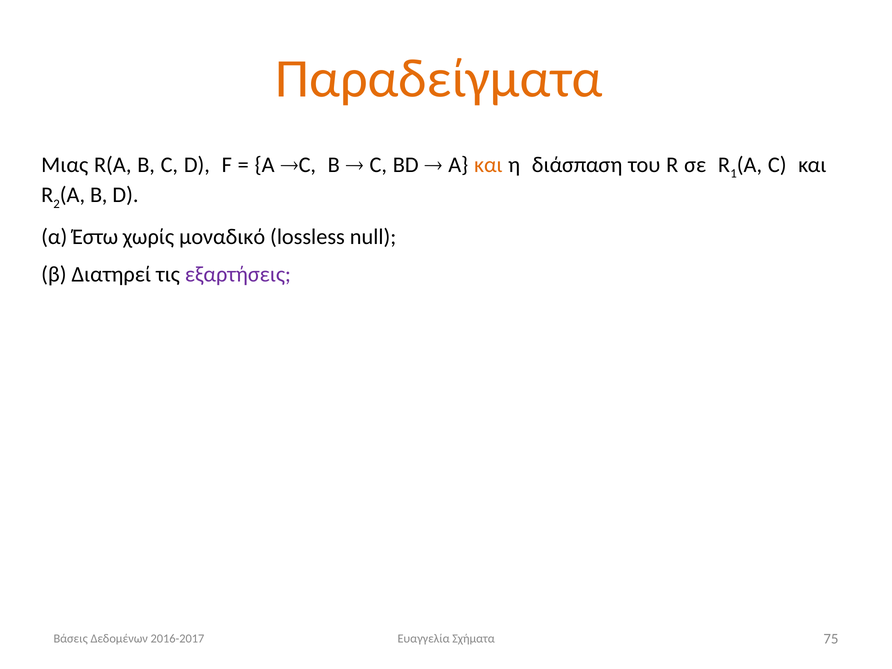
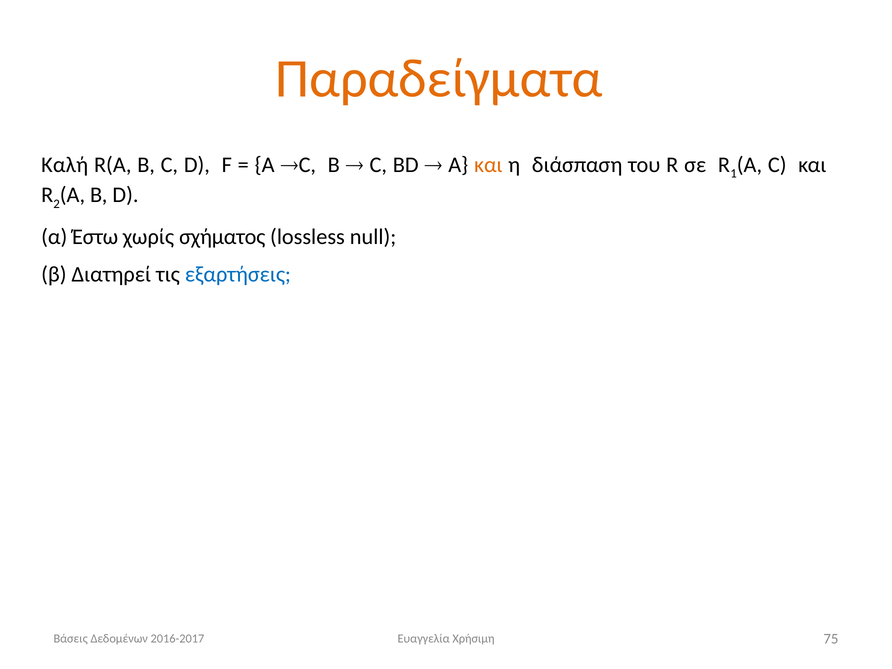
Μιας: Μιας -> Καλή (65, 165)
μοναδικό: μοναδικό -> σχήματος (222, 237)
εξαρτήσεις colour: purple -> blue (238, 275)
Σχήματα: Σχήματα -> Χρήσιμη (474, 639)
